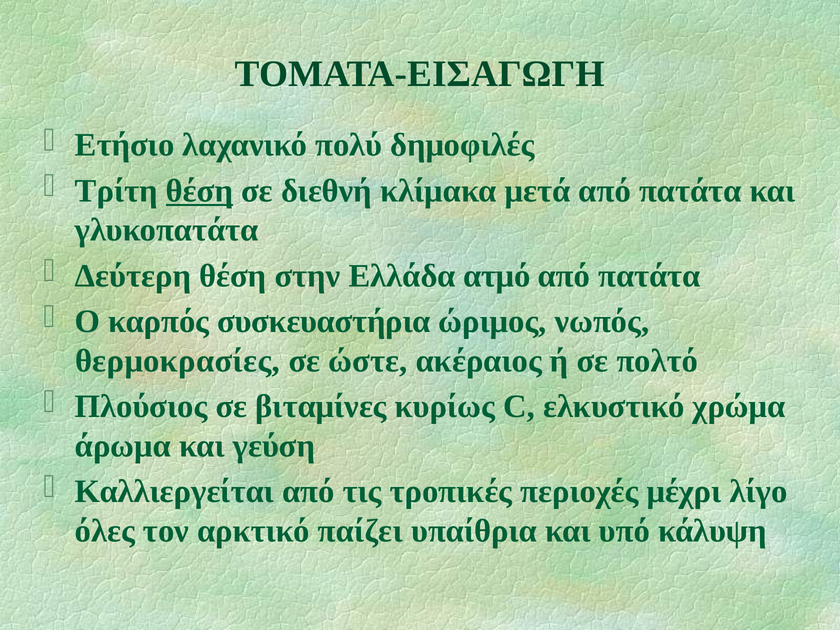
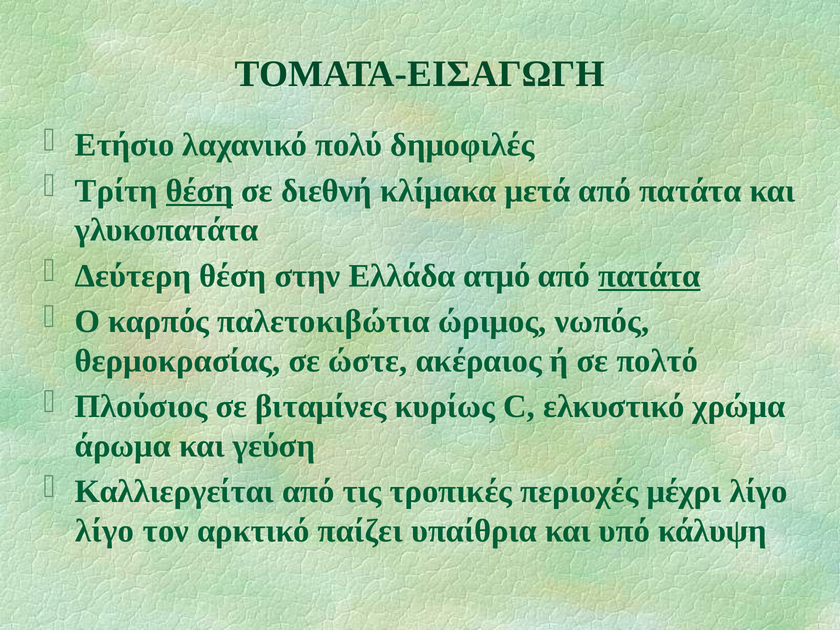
πατάτα underline: none -> present (649, 276)
συσκευαστήρια: συσκευαστήρια -> παλετοκιβώτια (324, 322)
θερμοκρασίες: θερμοκρασίες -> θερμοκρασίας (178, 361)
όλες: όλες -> λίγο (105, 531)
